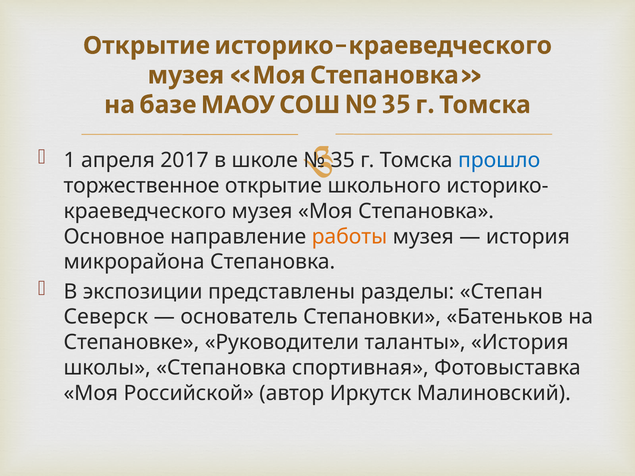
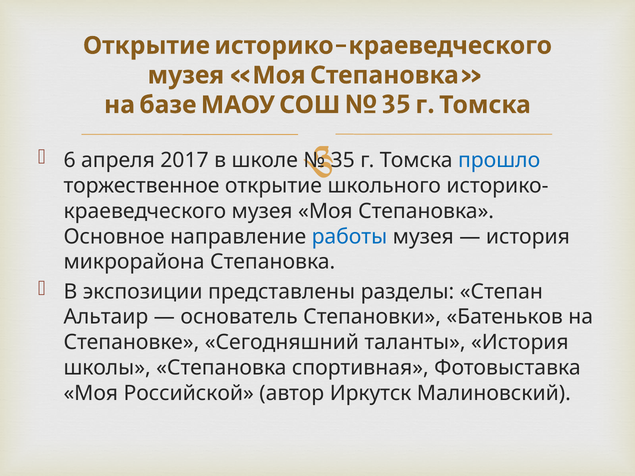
1: 1 -> 6 (70, 160)
работы colour: orange -> blue (349, 237)
Северск: Северск -> Альтаир (106, 317)
Руководители: Руководители -> Сегодняшний (282, 343)
